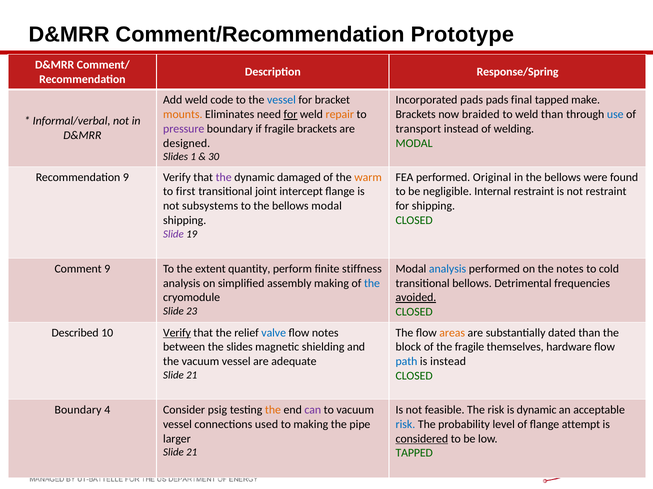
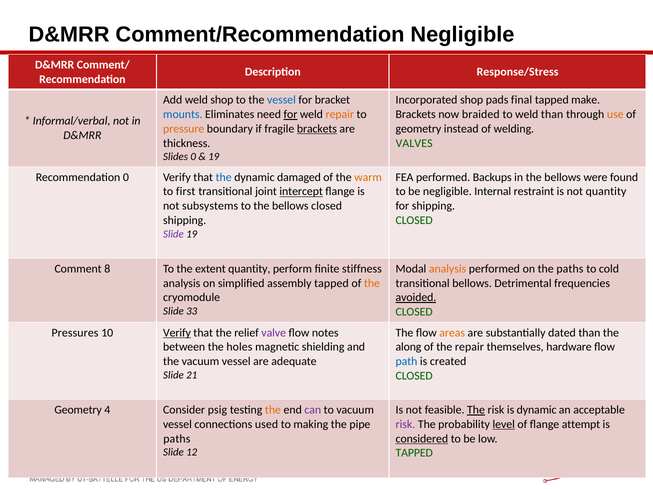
Comment/Recommendation Prototype: Prototype -> Negligible (462, 34)
Response/Spring: Response/Spring -> Response/Stress (518, 72)
weld code: code -> shop (222, 100)
Incorporated pads: pads -> shop (472, 100)
mounts colour: orange -> blue (183, 115)
use colour: blue -> orange (615, 115)
pressure colour: purple -> orange (184, 129)
brackets underline: none -> present (317, 129)
transport: transport -> geometry (418, 129)
designed: designed -> thickness (187, 143)
MODAL: MODAL -> VALVES (414, 143)
Slides 1: 1 -> 0 (193, 157)
30: 30 -> 19 (214, 157)
Recommendation 9: 9 -> 0 (126, 178)
the colour: purple -> blue (224, 178)
Original: Original -> Backups (492, 178)
intercept underline: none -> present (301, 192)
not restraint: restraint -> quantity (606, 192)
bellows modal: modal -> closed (327, 206)
Comment 9: 9 -> 8 (107, 269)
analysis colour: blue -> orange (448, 269)
the notes: notes -> paths (570, 269)
assembly making: making -> tapped (331, 284)
the colour: blue -> orange (372, 284)
23: 23 -> 33 (192, 312)
Described: Described -> Pressures (75, 333)
valve colour: blue -> purple (274, 333)
the slides: slides -> holes (239, 348)
block: block -> along (408, 348)
the fragile: fragile -> repair (469, 348)
is instead: instead -> created (448, 362)
Boundary: Boundary -> Geometry (78, 411)
The underline: none -> present (476, 411)
risk colour: blue -> purple (405, 425)
level underline: none -> present (504, 425)
larger: larger -> paths (177, 439)
21: 21 -> 12 (192, 453)
